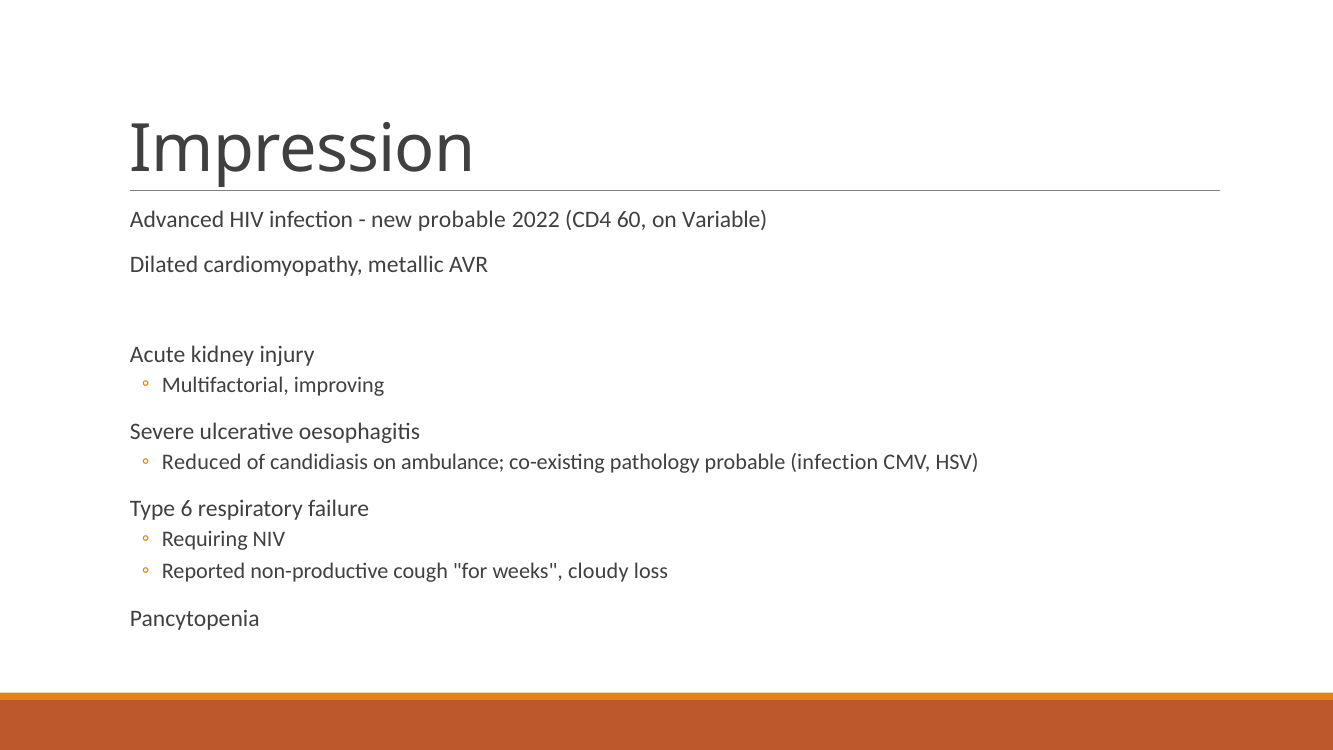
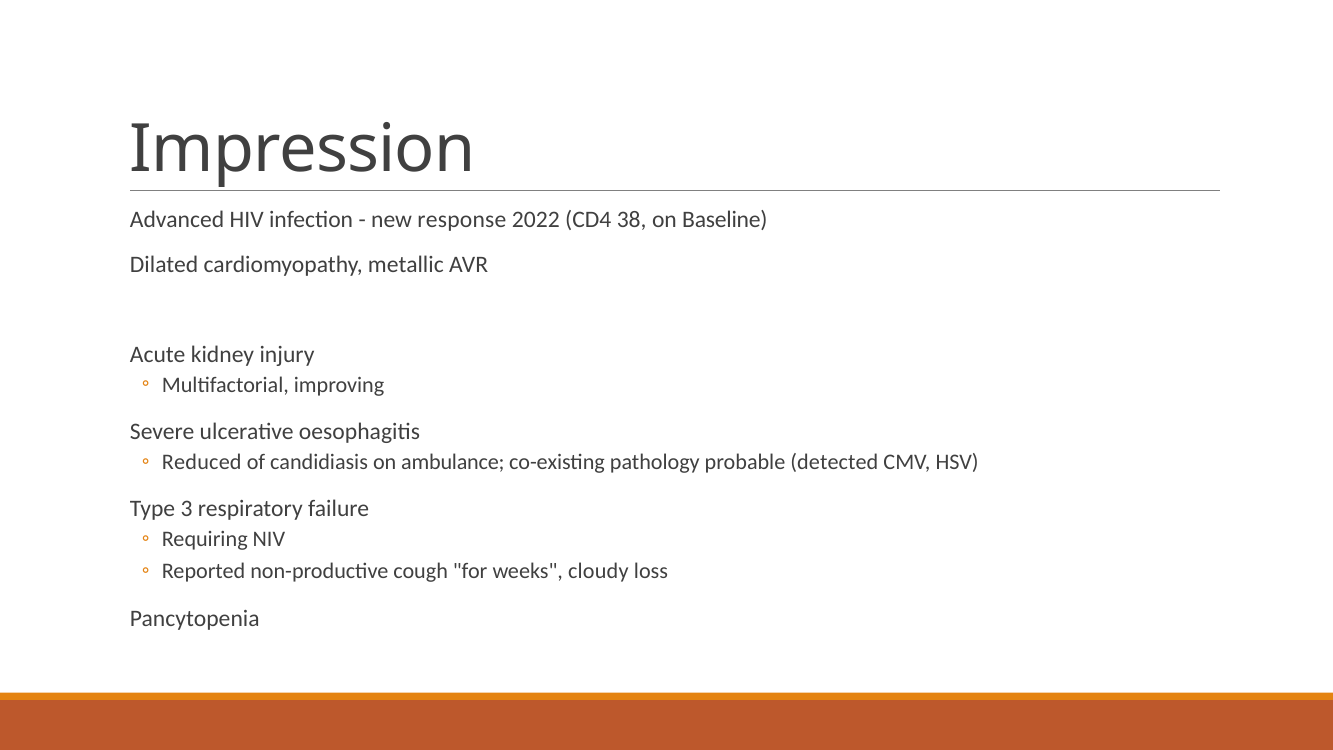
new probable: probable -> response (462, 219)
60: 60 -> 38 (632, 219)
Variable: Variable -> Baseline (725, 219)
probable infection: infection -> detected (834, 462)
6: 6 -> 3 (187, 509)
